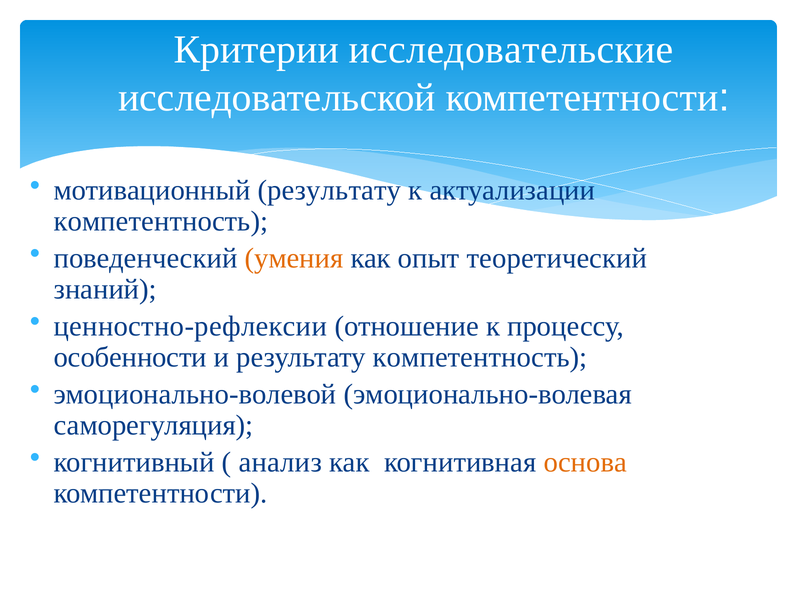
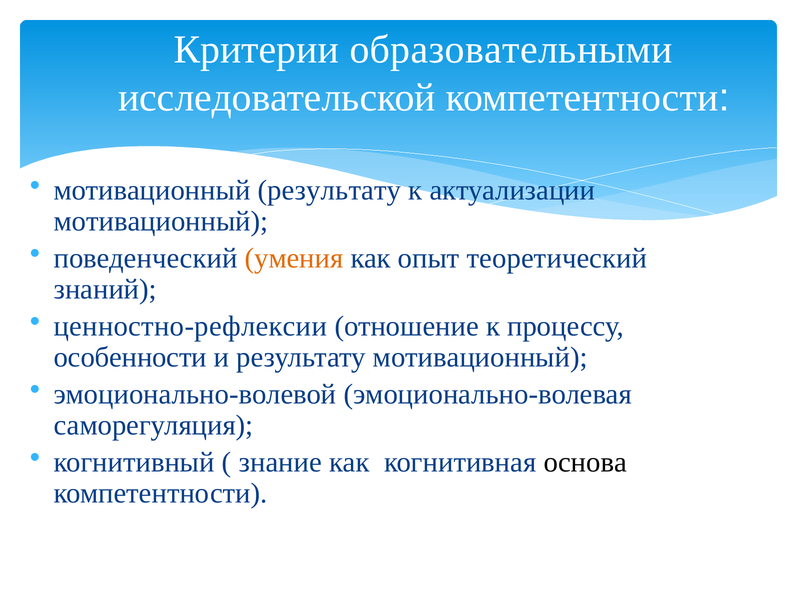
исследовательские: исследовательские -> образовательными (511, 50)
компетентность: компетентность -> мотивационный (161, 221)
результату компетентность: компетентность -> мотивационный (480, 357)
анализ: анализ -> знание (280, 462)
основа colour: orange -> black (585, 462)
